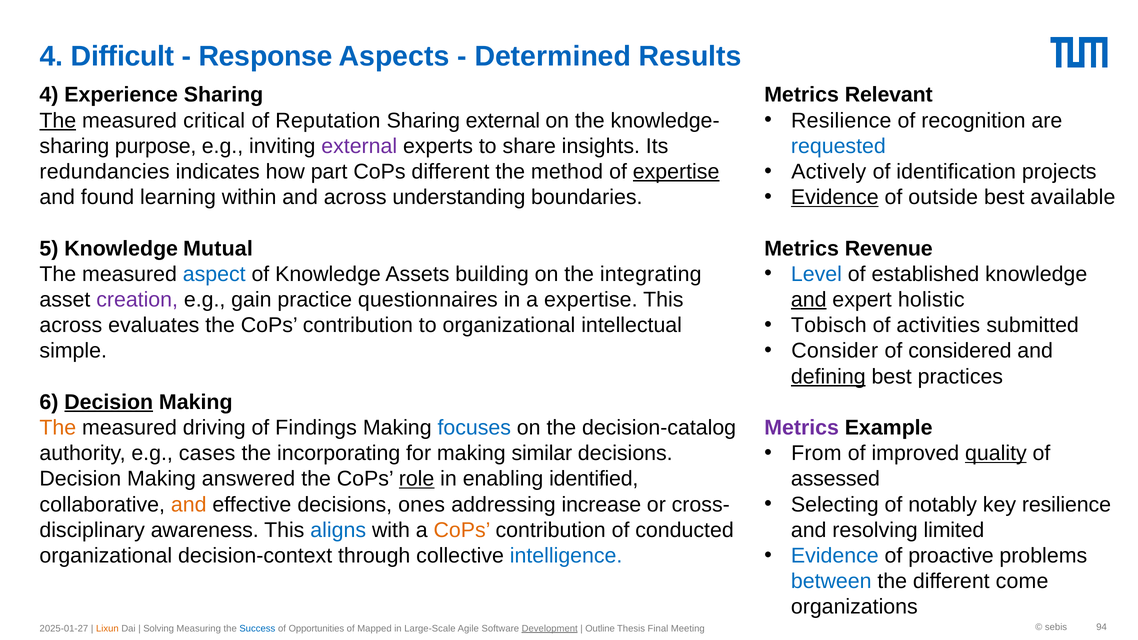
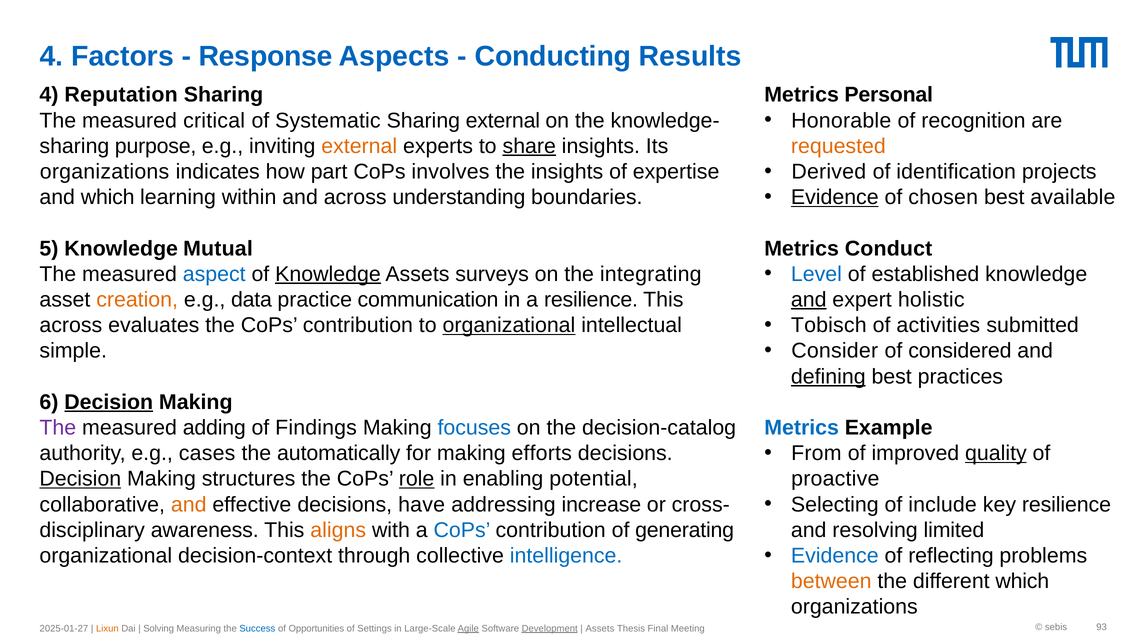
Difficult: Difficult -> Factors (123, 56)
Determined: Determined -> Conducting (553, 56)
Experience: Experience -> Reputation (121, 95)
Relevant: Relevant -> Personal (889, 95)
Resilience: Resilience -> Honorable (841, 121)
The underline: present -> none (58, 121)
Reputation: Reputation -> Systematic (328, 121)
external colour: purple -> orange (359, 146)
share underline: none -> present (529, 146)
requested colour: blue -> orange (838, 146)
Actively: Actively -> Derived (829, 172)
redundancies: redundancies -> organizations (105, 172)
CoPs different: different -> involves (450, 172)
the method: method -> insights (567, 172)
expertise underline: present -> none (676, 172)
outside: outside -> chosen (943, 197)
and found: found -> which (108, 197)
Revenue: Revenue -> Conduct (889, 249)
Knowledge underline: none -> present (328, 274)
building: building -> surveys (492, 274)
creation colour: purple -> orange (137, 300)
gain: gain -> data (252, 300)
questionnaires: questionnaires -> communication (428, 300)
a expertise: expertise -> resilience (591, 300)
organizational underline: none -> present (509, 325)
The colour: orange -> purple (58, 428)
driving: driving -> adding (214, 428)
Metrics colour: purple -> blue (802, 428)
incorporating: incorporating -> automatically (339, 453)
similar: similar -> efforts (542, 453)
Decision underline: none -> present (80, 479)
answered: answered -> structures (249, 479)
identified: identified -> potential (594, 479)
assessed: assessed -> proactive (835, 479)
notably: notably -> include (943, 505)
ones: ones -> have (422, 505)
aligns colour: blue -> orange (338, 530)
CoPs colour: orange -> blue (462, 530)
conducted: conducted -> generating (685, 530)
proactive: proactive -> reflecting (951, 556)
between colour: blue -> orange (831, 581)
different come: come -> which (1022, 581)
Mapped: Mapped -> Settings (375, 629)
Agile underline: none -> present (468, 629)
Outline: Outline -> Assets (600, 629)
94: 94 -> 93 (1102, 627)
